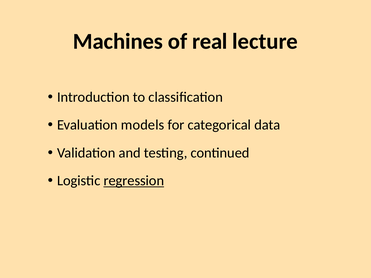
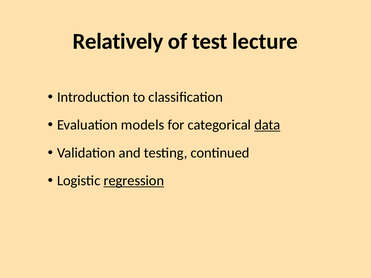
Machines: Machines -> Relatively (118, 42)
real: real -> test (210, 42)
data underline: none -> present (267, 125)
